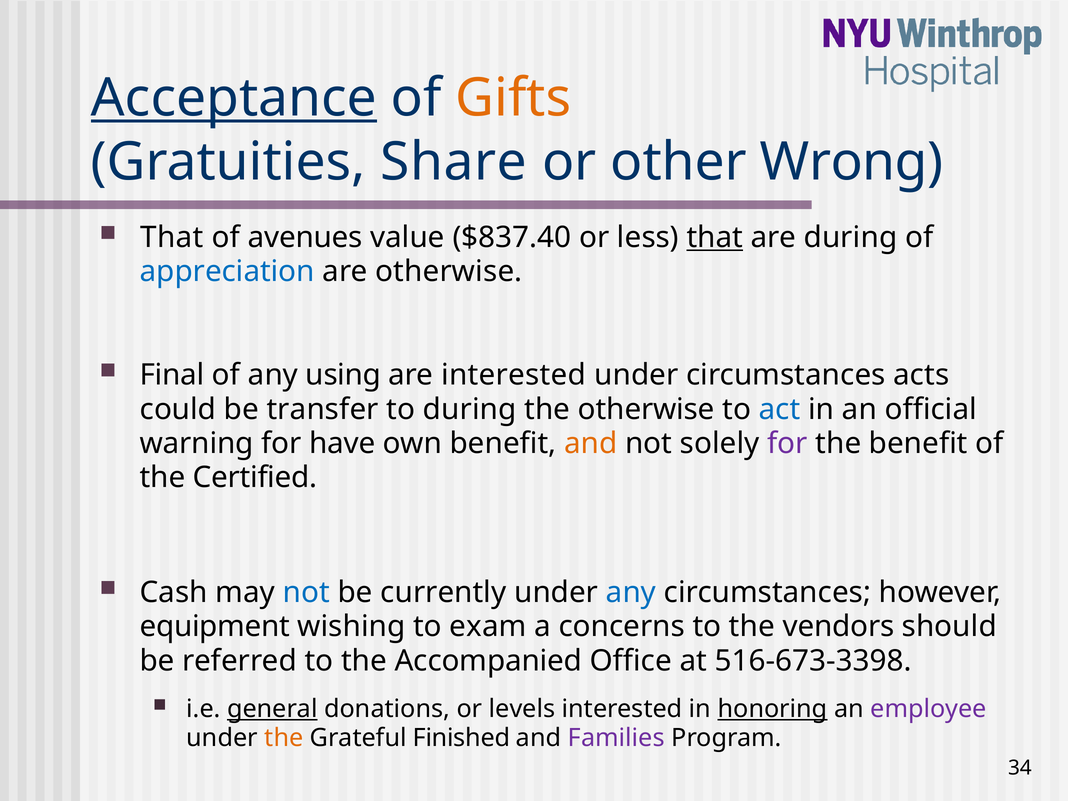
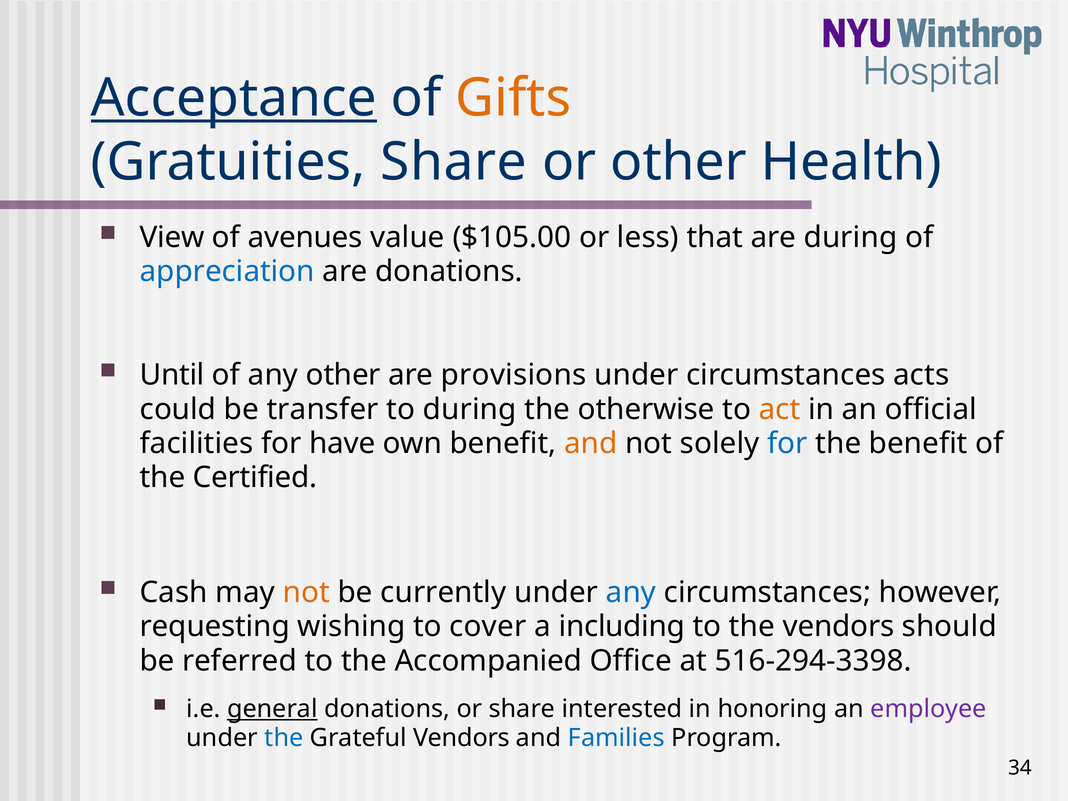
Wrong: Wrong -> Health (851, 162)
That: That -> View (172, 237)
$837.40: $837.40 -> $105.00 (512, 237)
that underline: present -> none (715, 237)
are otherwise: otherwise -> donations (449, 272)
Final: Final -> Until (172, 375)
any using: using -> other (343, 375)
are interested: interested -> provisions (514, 375)
act colour: blue -> orange (780, 409)
warning: warning -> facilities (197, 443)
for colour: purple -> blue (787, 443)
not colour: blue -> orange (306, 592)
equipment: equipment -> requesting (215, 627)
exam: exam -> cover (488, 627)
concerns: concerns -> including (622, 627)
516-673-3398: 516-673-3398 -> 516-294-3398 (813, 661)
or levels: levels -> share (522, 709)
honoring underline: present -> none (773, 709)
the colour: orange -> blue (284, 738)
Grateful Finished: Finished -> Vendors (461, 738)
Families colour: purple -> blue (616, 738)
